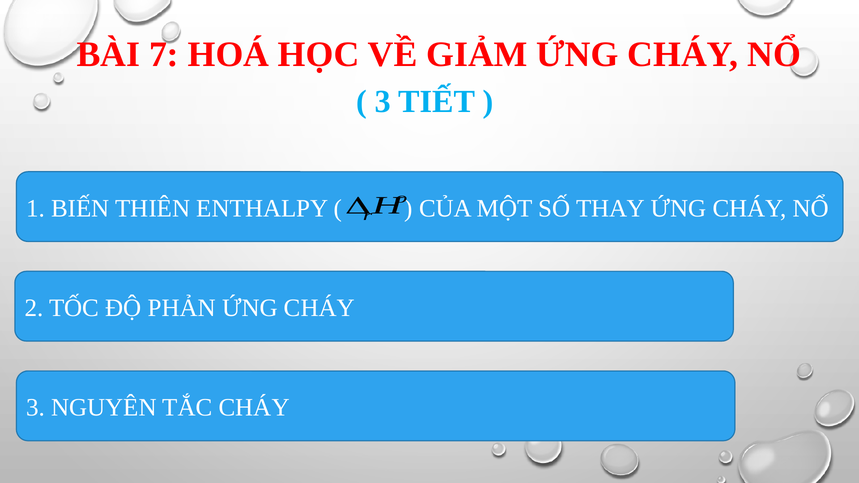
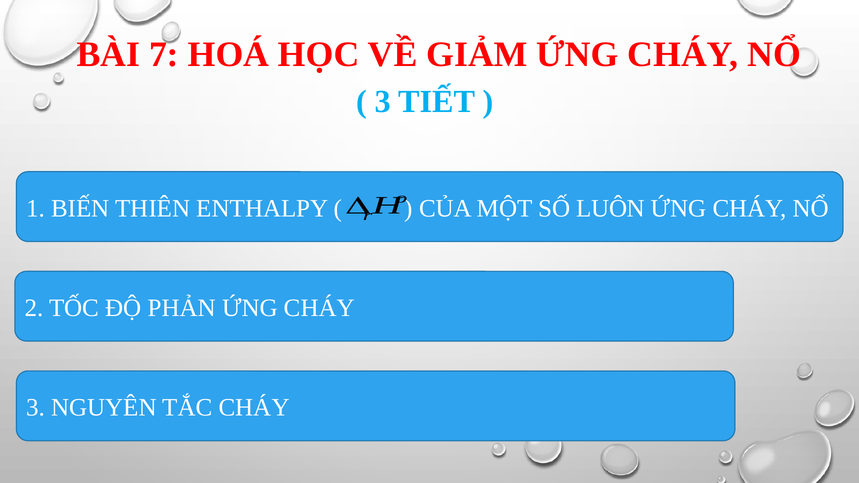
THAY: THAY -> LUÔN (611, 208)
